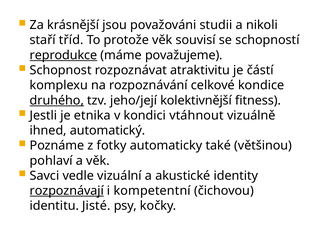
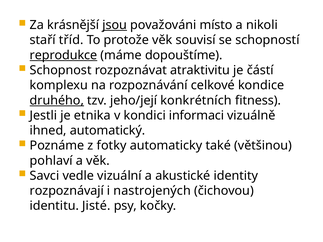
jsou underline: none -> present (115, 25)
studii: studii -> místo (216, 25)
považujeme: považujeme -> dopouštíme (184, 55)
kolektivnější: kolektivnější -> konkrétních (196, 100)
vtáhnout: vtáhnout -> informaci (197, 116)
rozpoznávají underline: present -> none (67, 191)
kompetentní: kompetentní -> nastrojených (152, 191)
